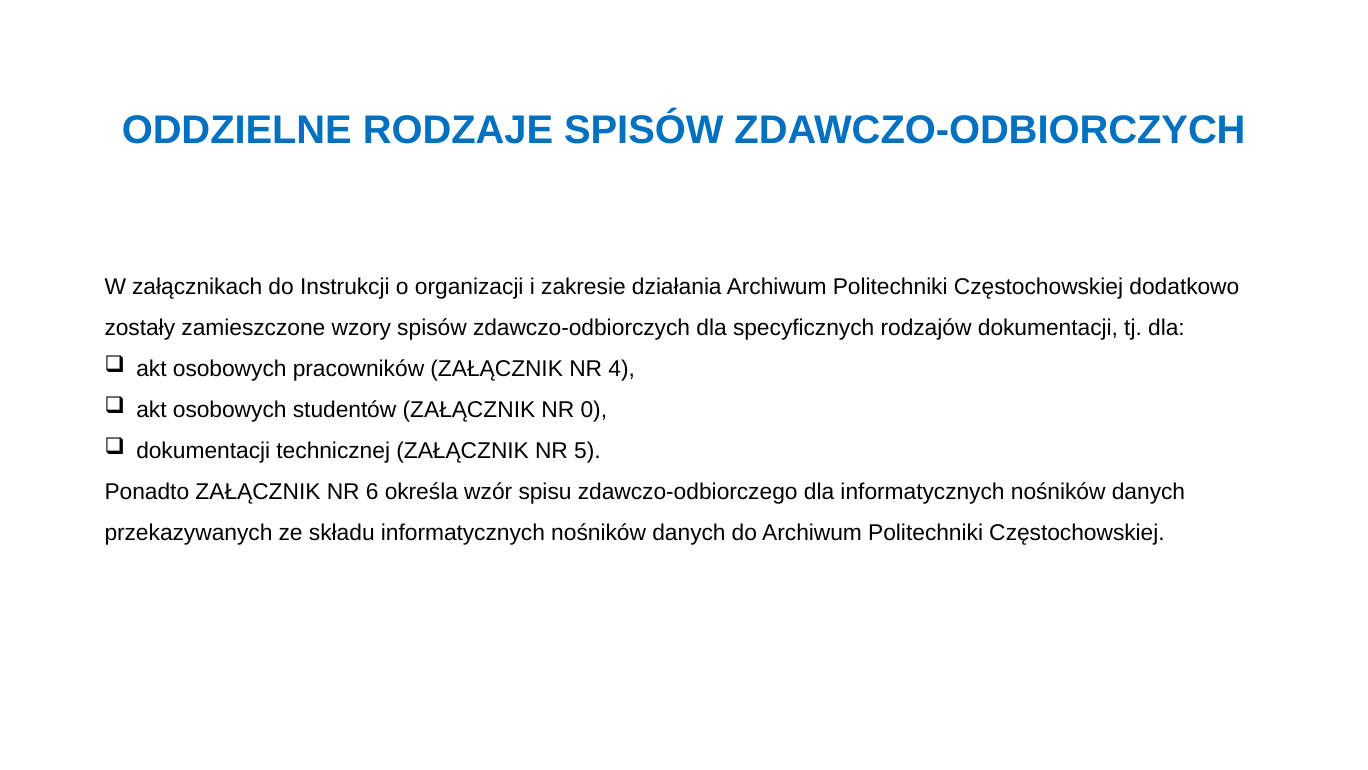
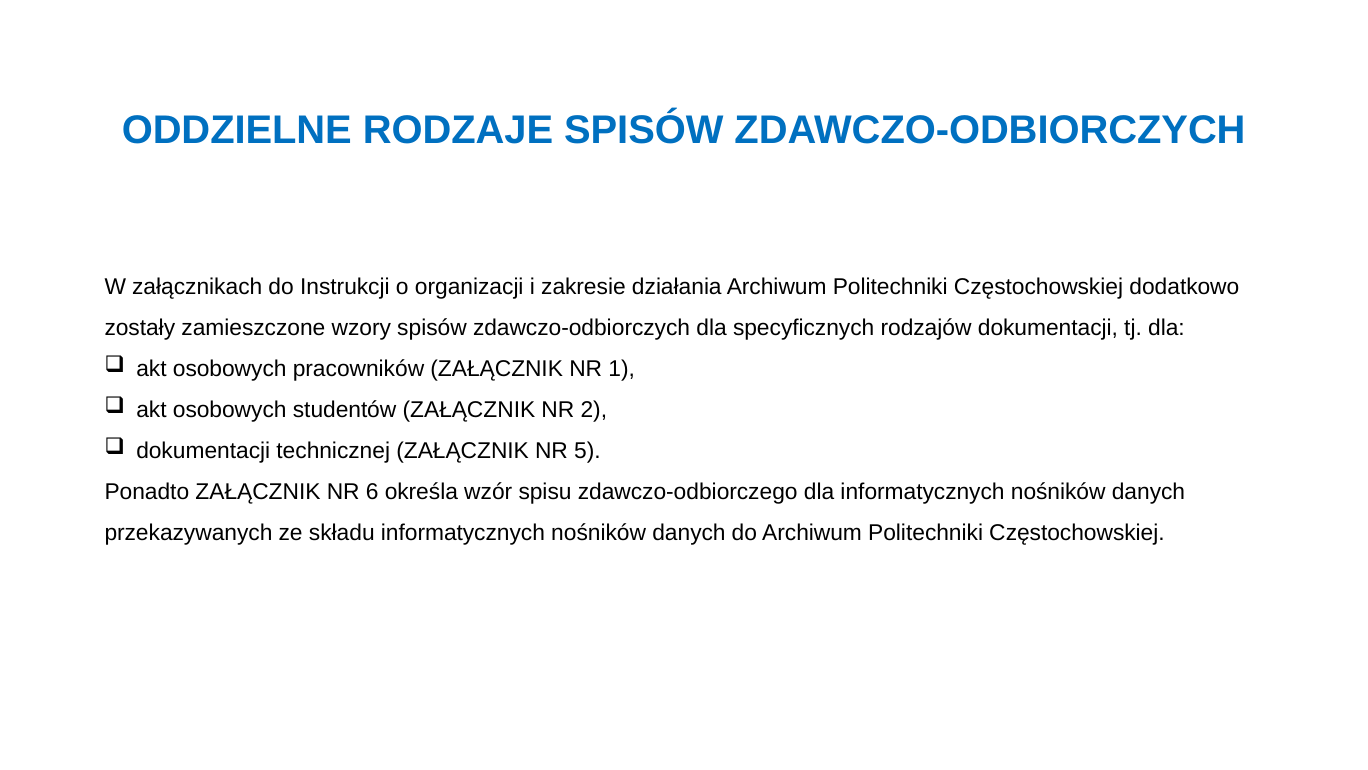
4: 4 -> 1 (622, 368)
0: 0 -> 2 (594, 409)
